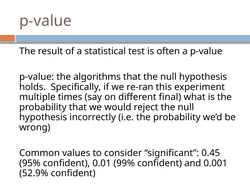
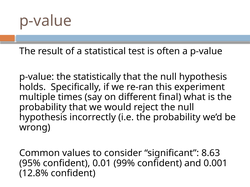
algorithms: algorithms -> statistically (97, 77)
0.45: 0.45 -> 8.63 (211, 153)
52.9%: 52.9% -> 12.8% (34, 174)
